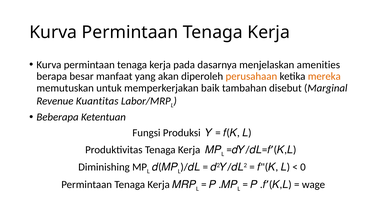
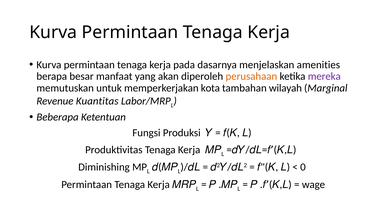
mereka colour: orange -> purple (324, 76)
baik: baik -> kota (210, 88)
disebut: disebut -> wilayah (285, 88)
